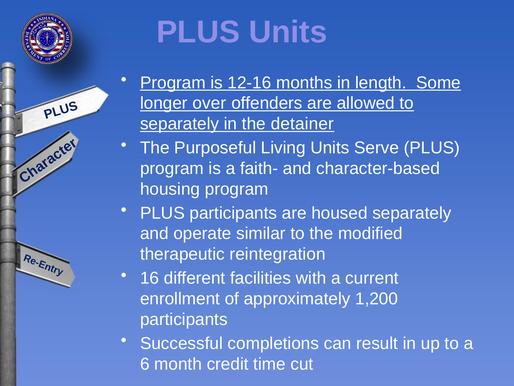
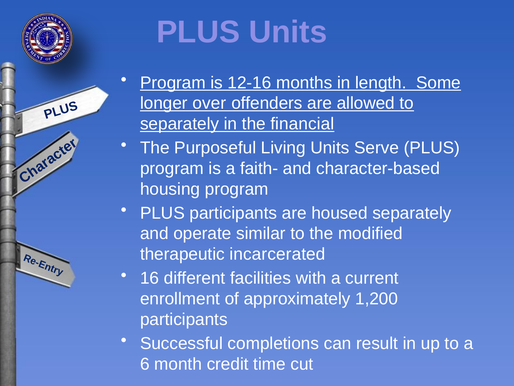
detainer: detainer -> financial (302, 124)
reintegration: reintegration -> incarcerated (278, 254)
